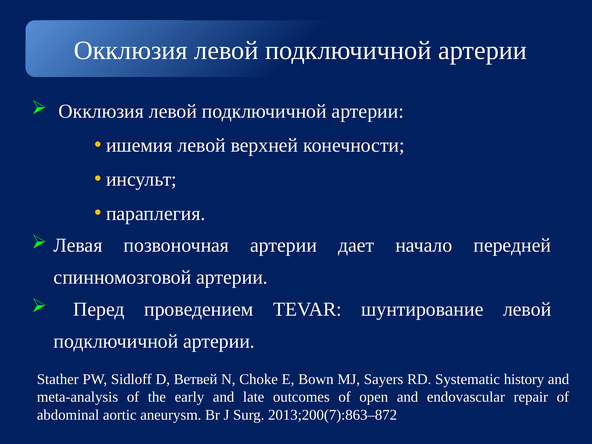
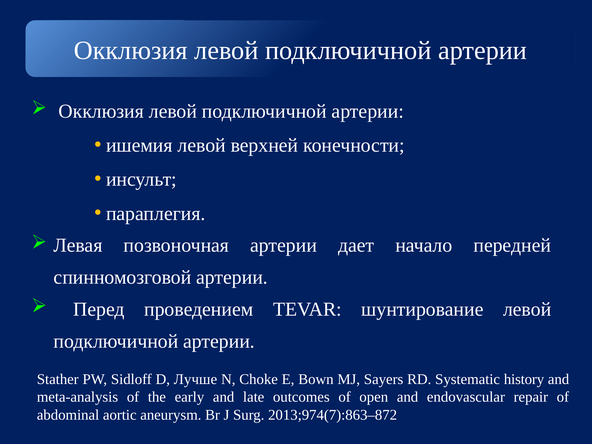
Ветвей: Ветвей -> Лучше (195, 379)
2013;200(7):863–872: 2013;200(7):863–872 -> 2013;974(7):863–872 (333, 415)
